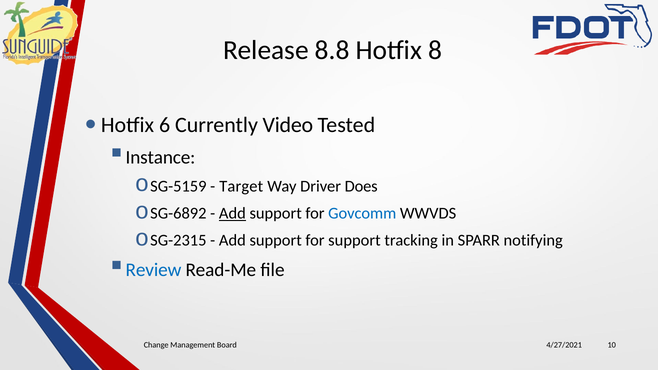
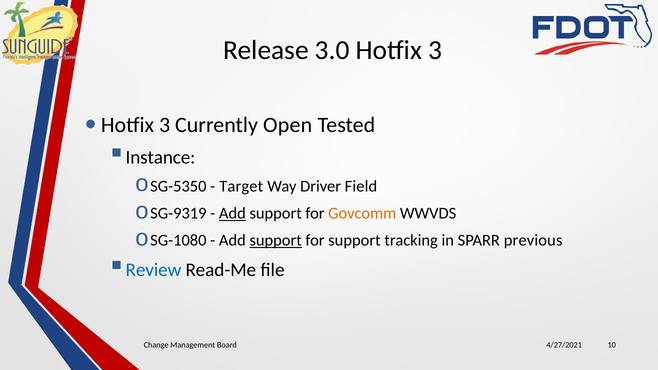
8.8: 8.8 -> 3.0 (332, 50)
8: 8 -> 3 (435, 50)
6: 6 -> 3 (165, 125)
Video: Video -> Open (288, 125)
SG-5159: SG-5159 -> SG-5350 (178, 186)
Does: Does -> Field (361, 186)
SG-6892: SG-6892 -> SG-9319 (178, 213)
Govcomm colour: blue -> orange (362, 213)
SG-2315: SG-2315 -> SG-1080 (178, 241)
support underline: none -> present (276, 241)
notifying: notifying -> previous (533, 241)
